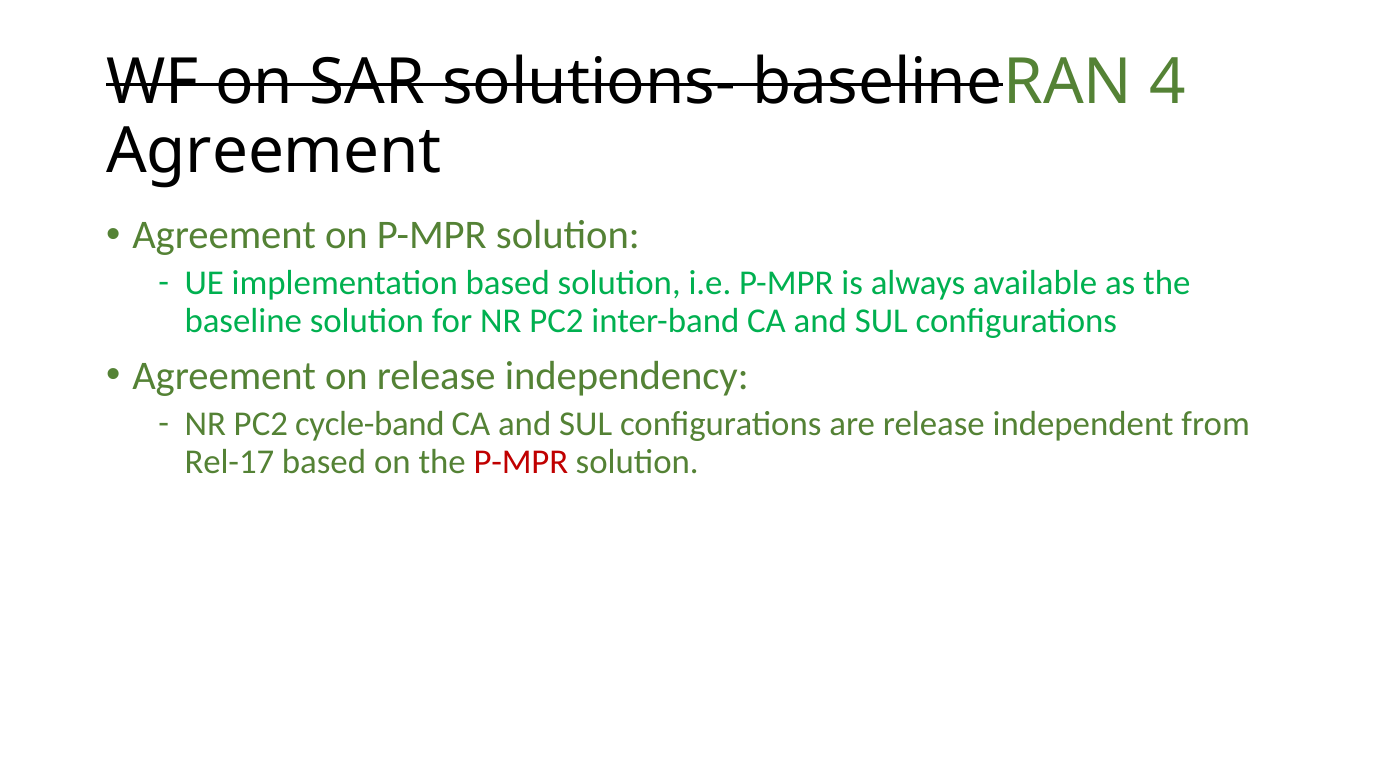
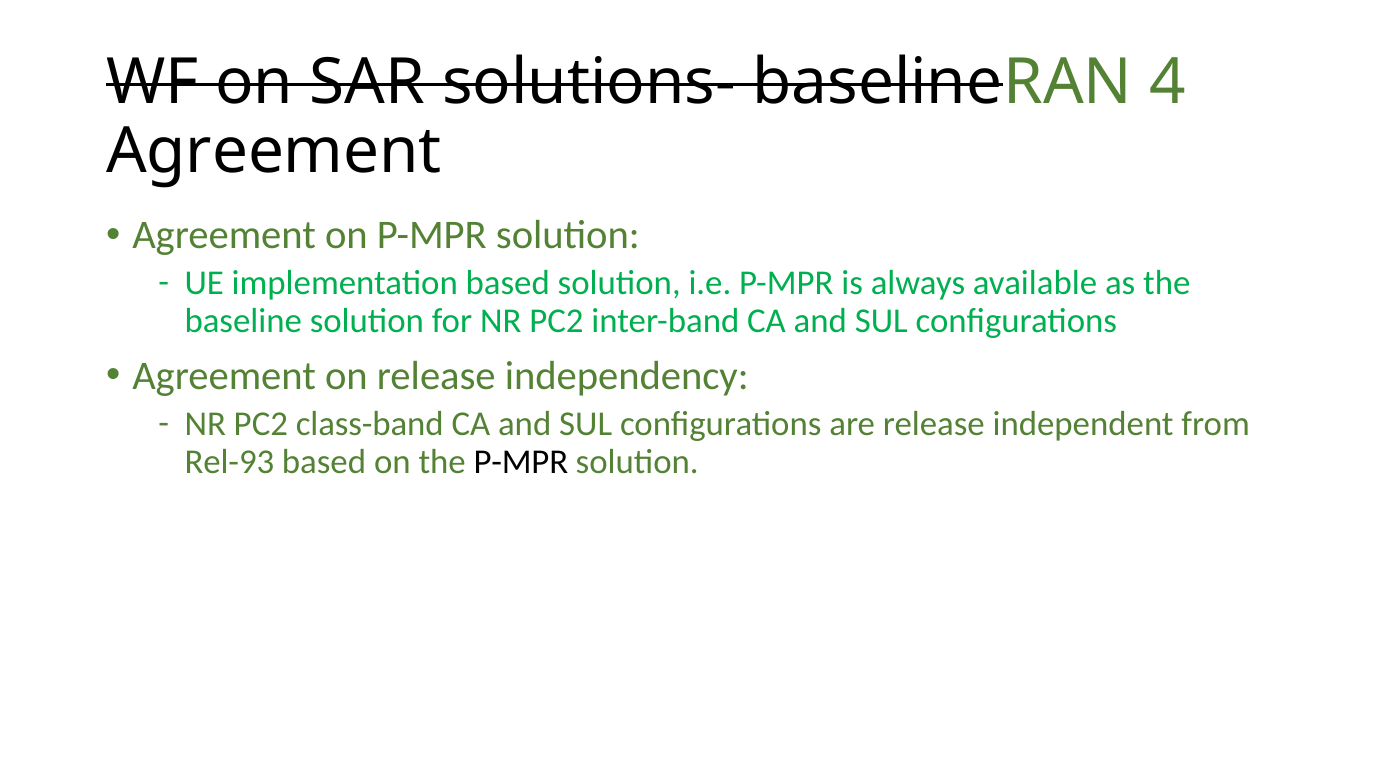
cycle-band: cycle-band -> class-band (370, 424)
Rel-17: Rel-17 -> Rel-93 (229, 462)
P-MPR colour: red -> black (521, 462)
